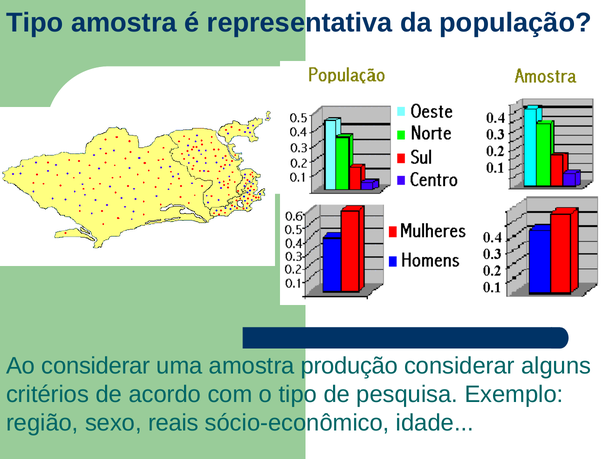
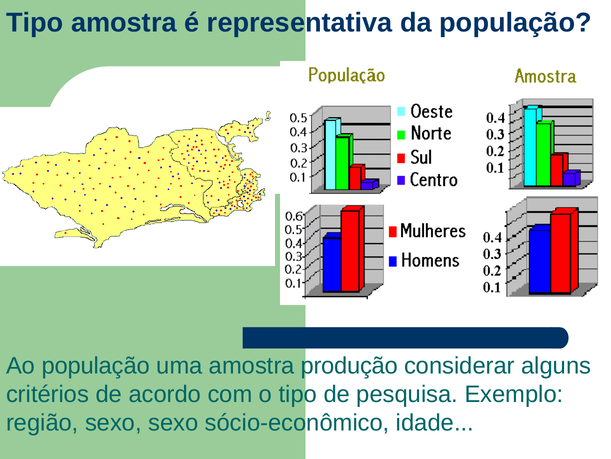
Ao considerar: considerar -> população (96, 365)
sexo reais: reais -> sexo (173, 422)
